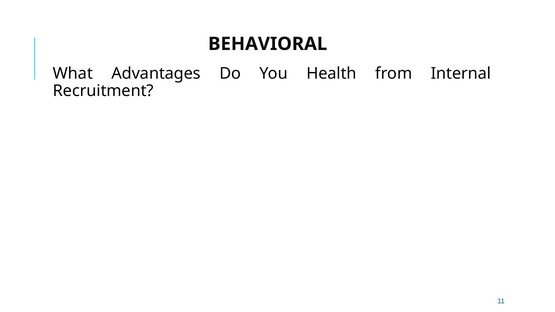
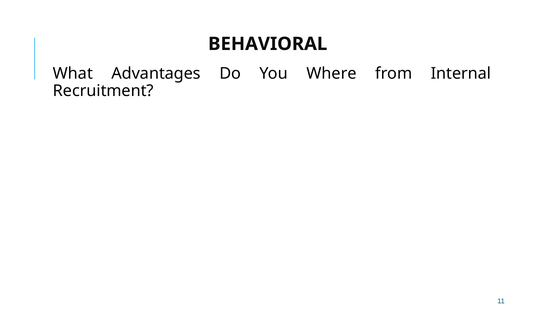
Health: Health -> Where (332, 73)
